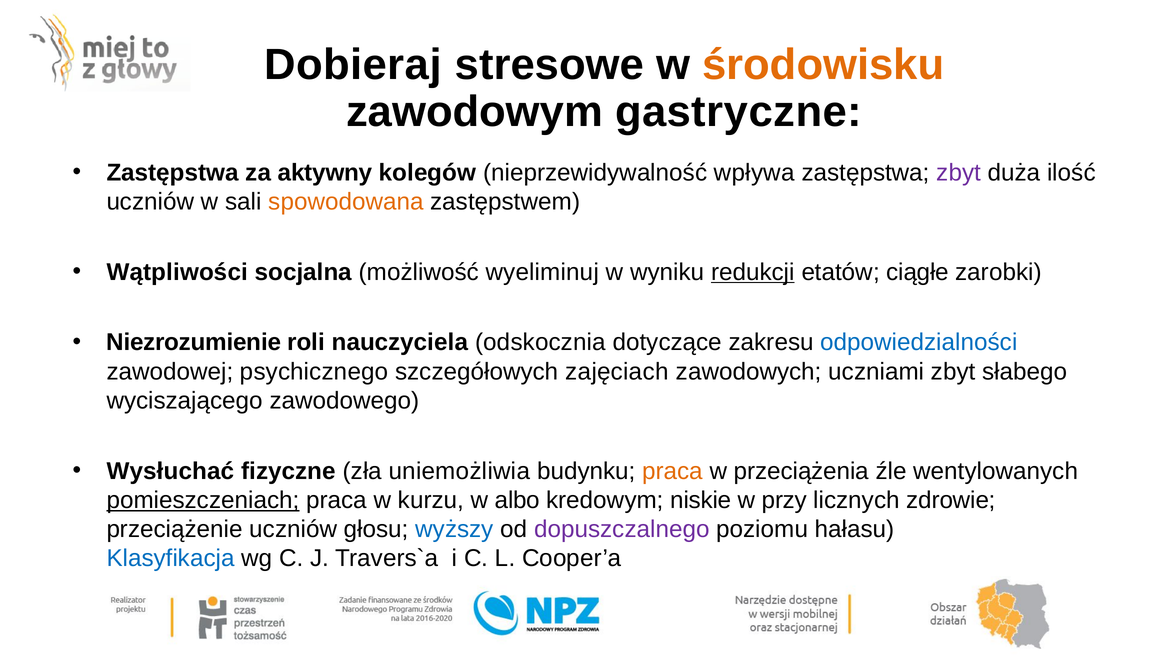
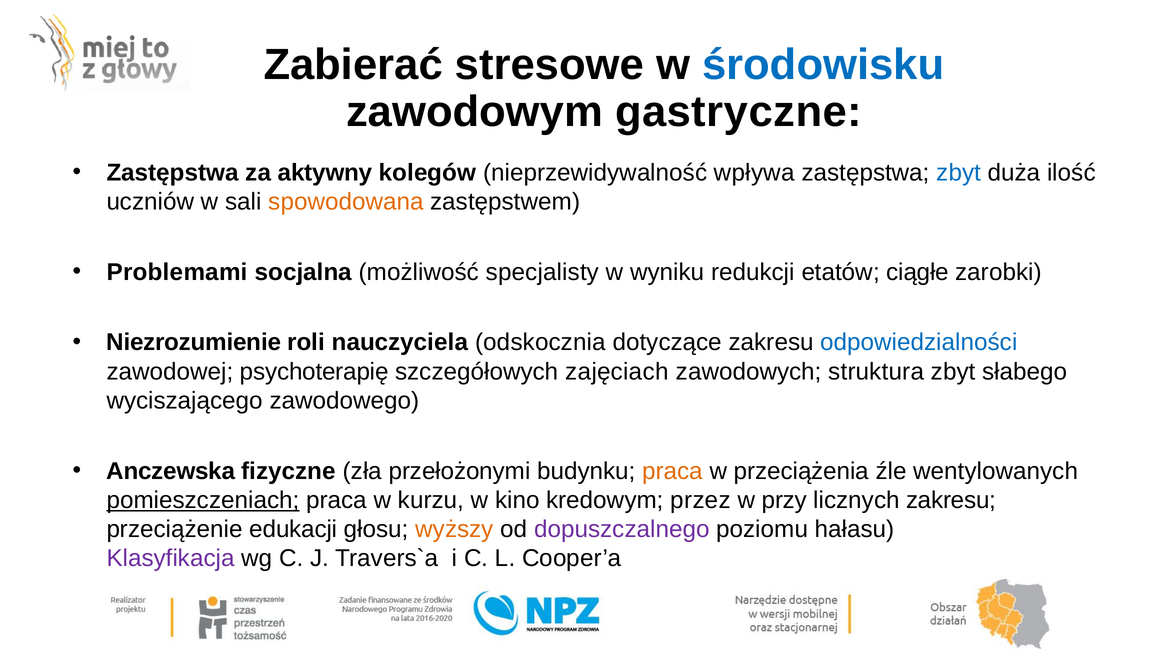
Dobieraj: Dobieraj -> Zabierać (353, 65)
środowisku colour: orange -> blue (823, 65)
zbyt colour: purple -> blue (959, 173)
Wątpliwości: Wątpliwości -> Problemami (177, 272)
wyeliminuj: wyeliminuj -> specjalisty (542, 272)
redukcji underline: present -> none (753, 272)
psychicznego: psychicznego -> psychoterapię (314, 371)
uczniami: uczniami -> struktura (876, 371)
Wysłuchać: Wysłuchać -> Anczewska (171, 471)
uniemożliwia: uniemożliwia -> przełożonymi (460, 471)
albo: albo -> kino (517, 500)
niskie: niskie -> przez (701, 500)
licznych zdrowie: zdrowie -> zakresu (951, 500)
przeciążenie uczniów: uczniów -> edukacji (293, 529)
wyższy colour: blue -> orange (454, 529)
Klasyfikacja colour: blue -> purple (171, 558)
